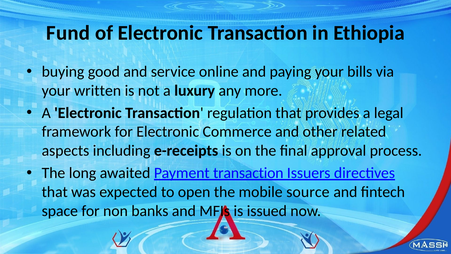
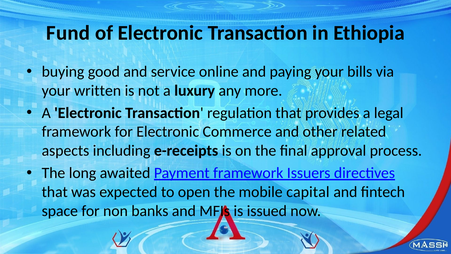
Payment transaction: transaction -> framework (248, 173)
source: source -> capital (308, 192)
